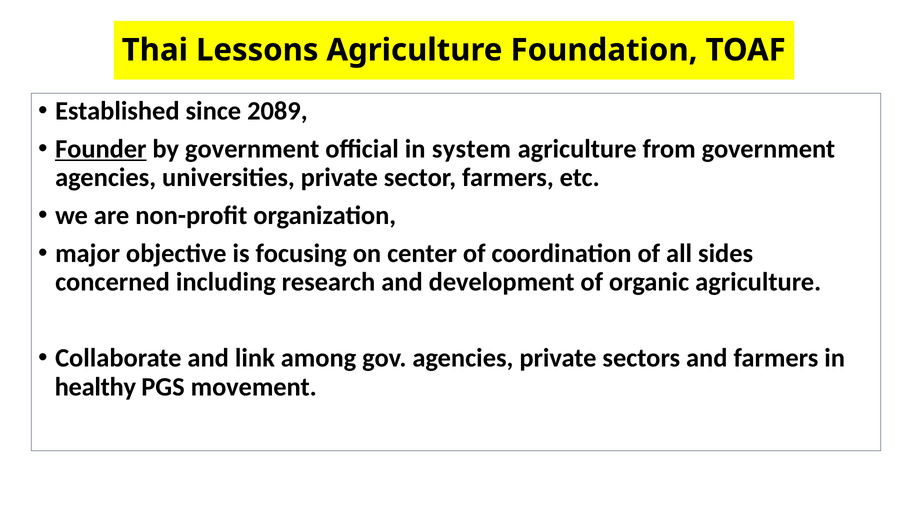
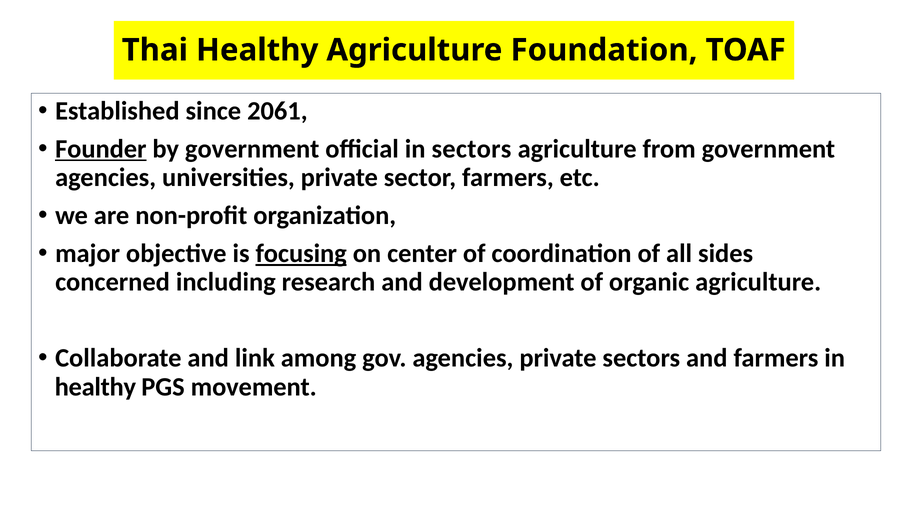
Thai Lessons: Lessons -> Healthy (257, 50)
2089: 2089 -> 2061 (277, 111)
in system: system -> sectors (471, 149)
focusing underline: none -> present (301, 253)
